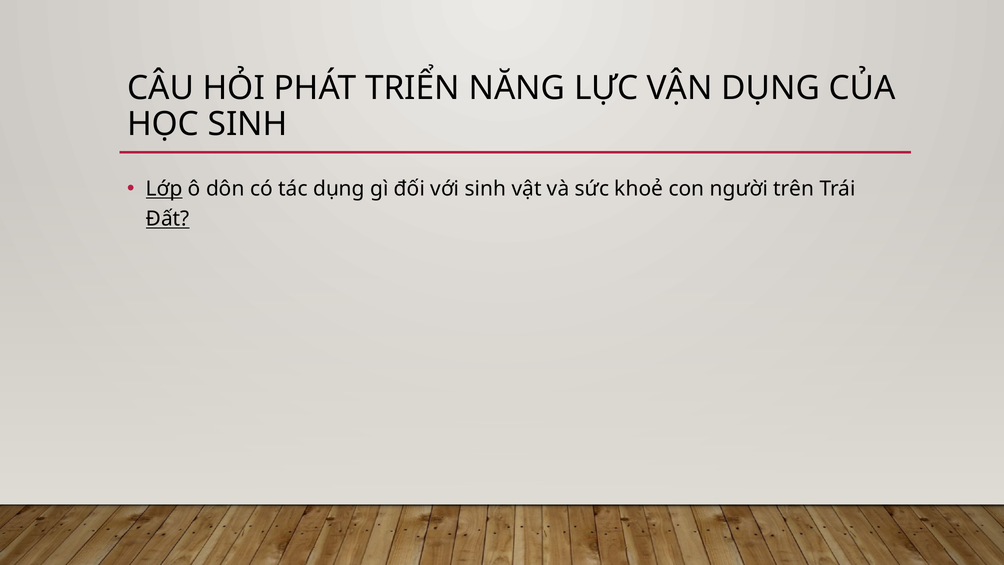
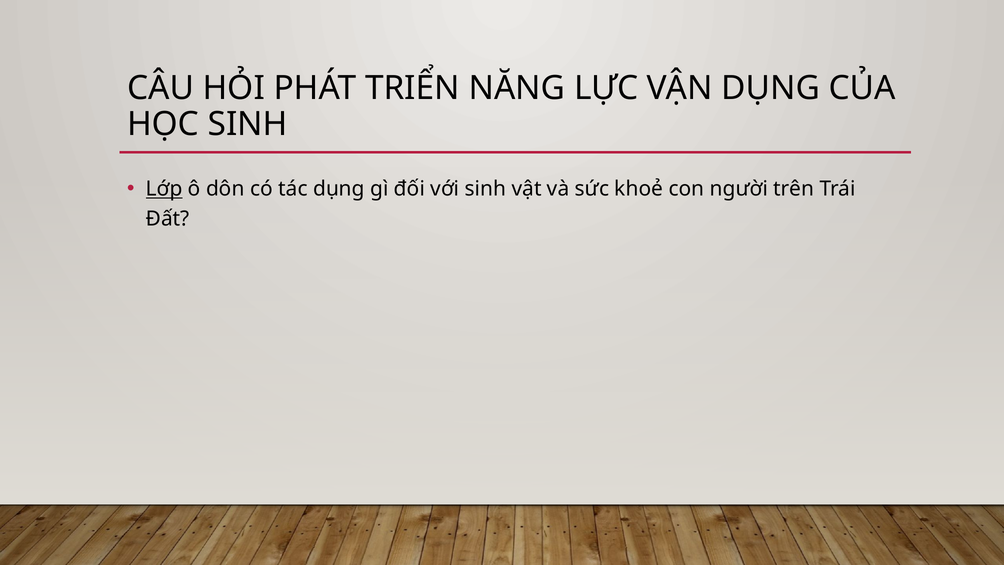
Đất underline: present -> none (168, 219)
